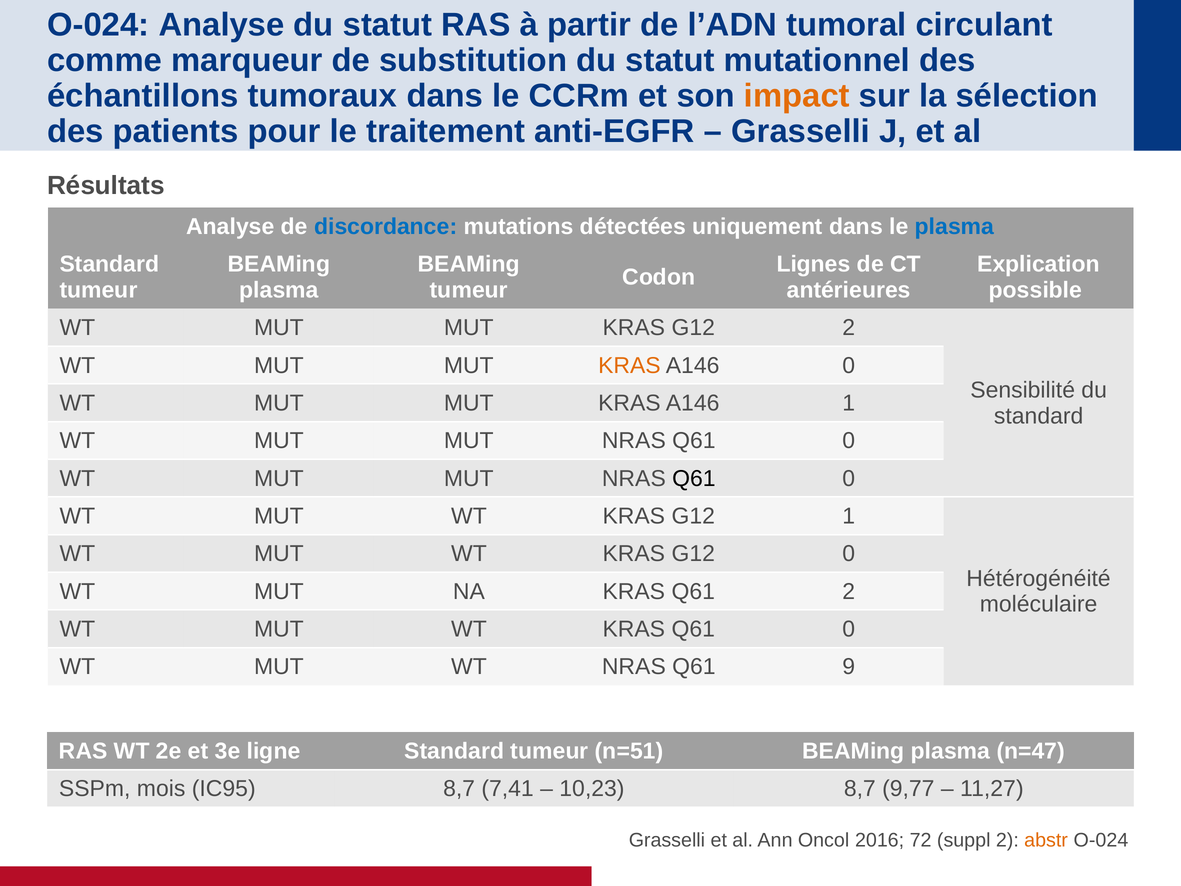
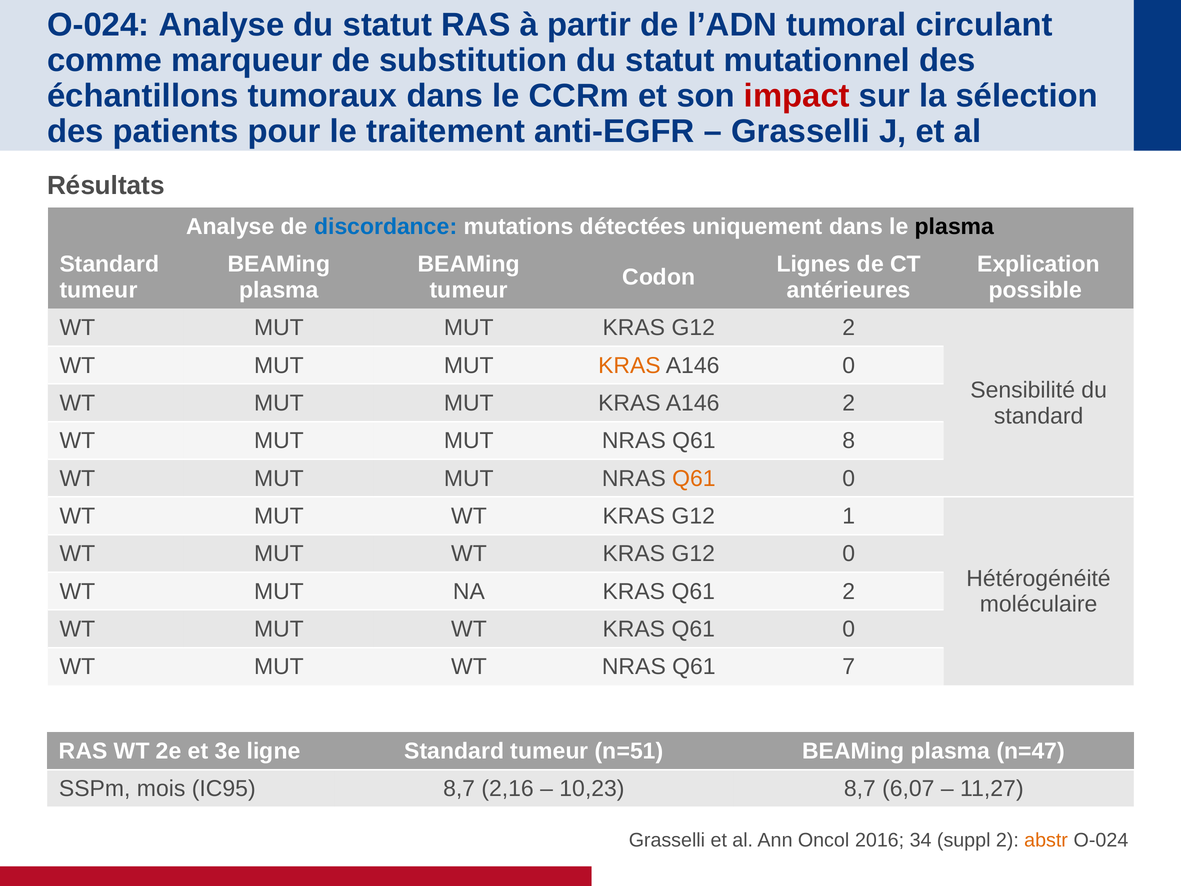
impact colour: orange -> red (797, 96)
plasma colour: blue -> black (954, 227)
A146 1: 1 -> 2 (849, 403)
0: 0 -> 8 (849, 441)
Q61 colour: black -> orange (694, 478)
9: 9 -> 7 (849, 667)
7,41: 7,41 -> 2,16 (508, 789)
9,77: 9,77 -> 6,07 (908, 789)
72: 72 -> 34 (921, 840)
